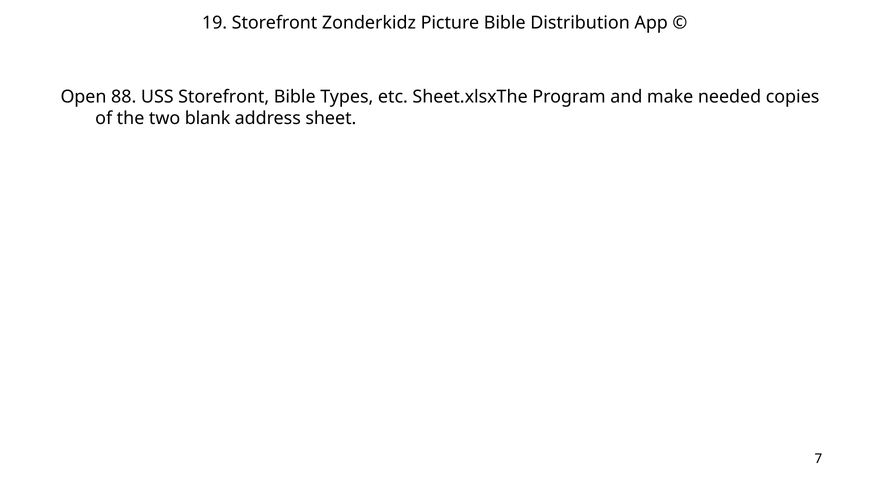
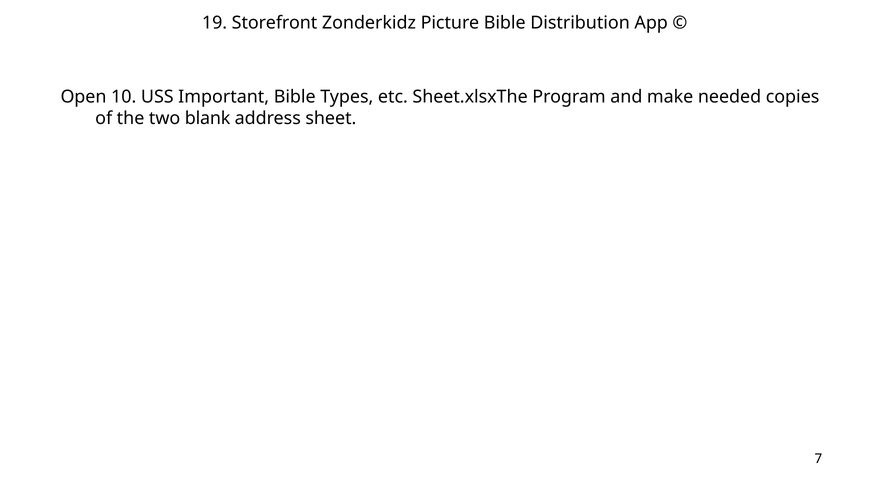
88: 88 -> 10 (124, 97)
USS Storefront: Storefront -> Important (224, 97)
